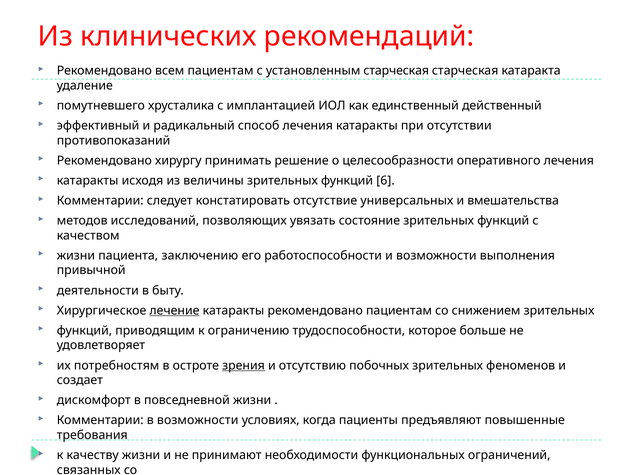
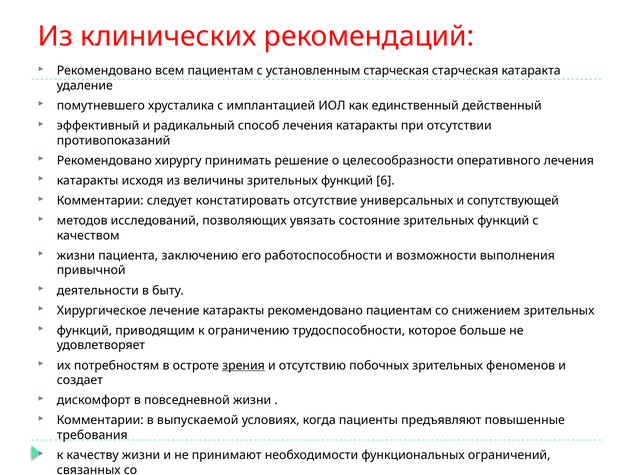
вмешательства: вмешательства -> сопутствующей (513, 201)
лечение underline: present -> none (174, 310)
в возможности: возможности -> выпускаемой (198, 420)
